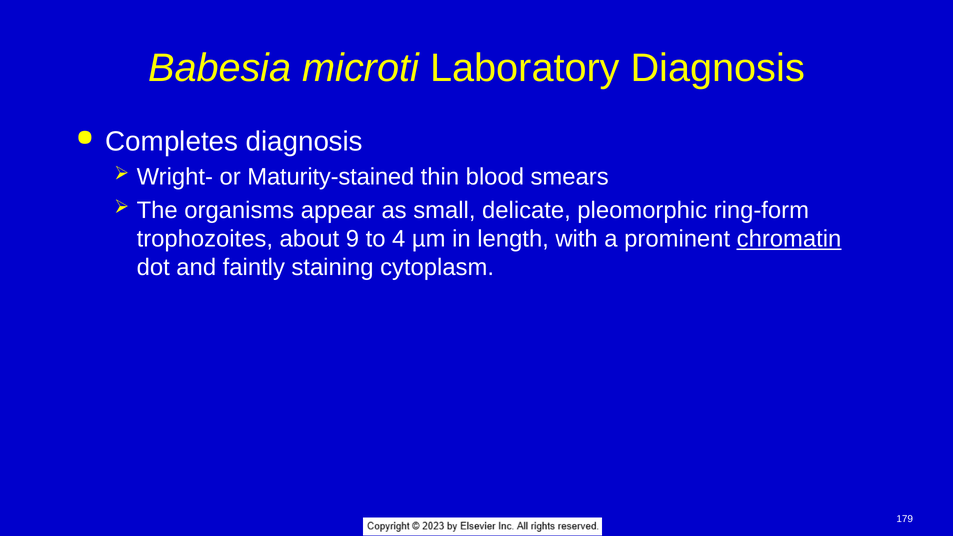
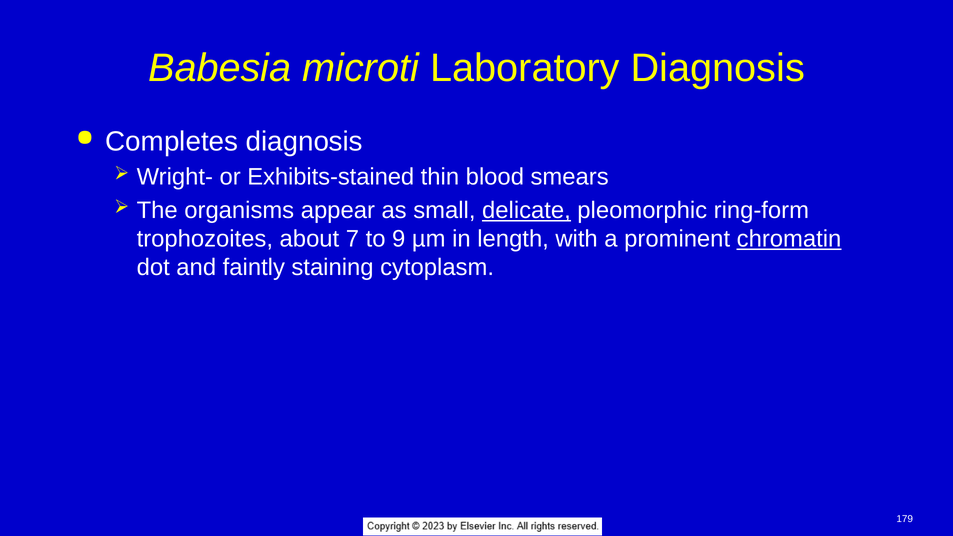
Maturity-stained: Maturity-stained -> Exhibits-stained (331, 177)
delicate underline: none -> present (526, 210)
9: 9 -> 7 (352, 239)
4: 4 -> 9 (399, 239)
